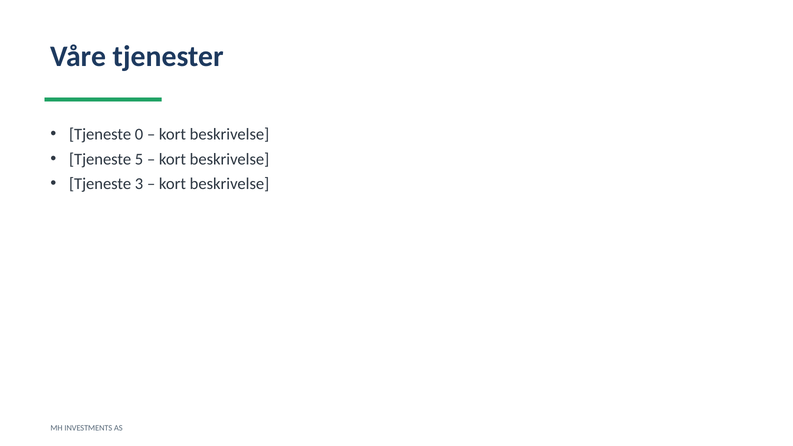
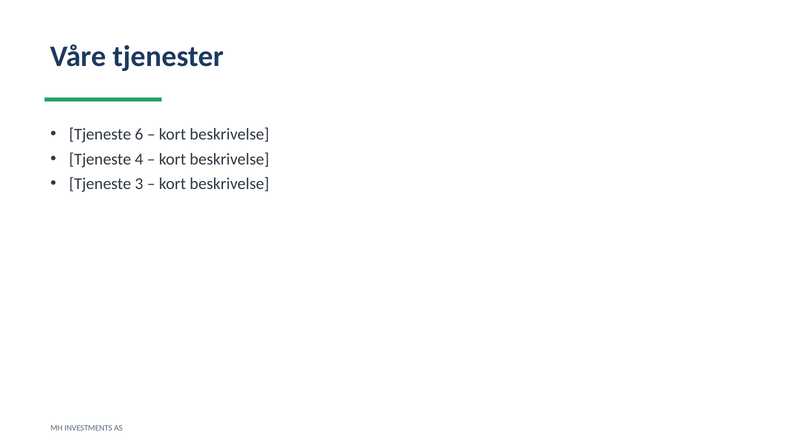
0: 0 -> 6 (139, 134)
5: 5 -> 4 (139, 159)
